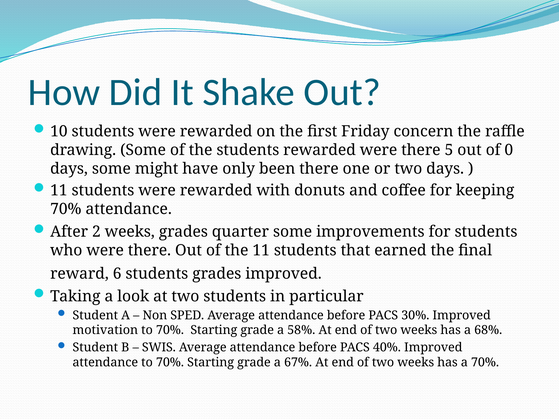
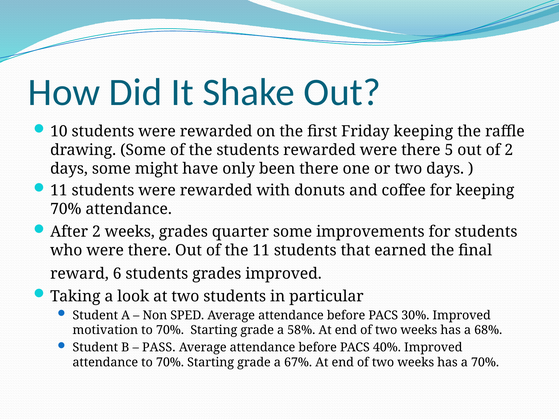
Friday concern: concern -> keeping (423, 131)
of 0: 0 -> 2 (509, 150)
SWIS: SWIS -> PASS (159, 348)
